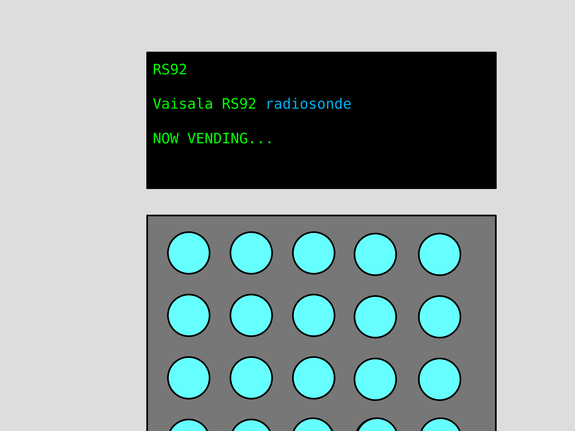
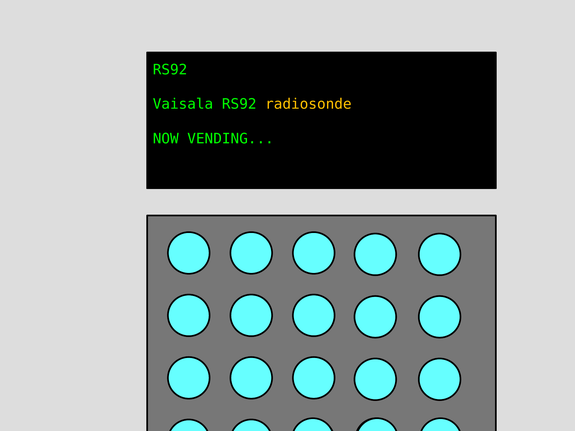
radiosonde colour: light blue -> yellow (308, 104)
